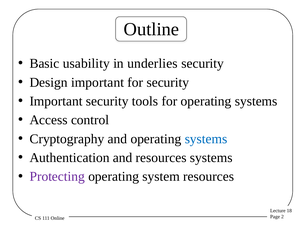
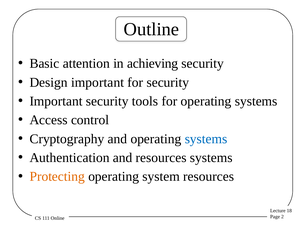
usability: usability -> attention (86, 64)
underlies: underlies -> achieving (153, 64)
Protecting colour: purple -> orange (57, 177)
